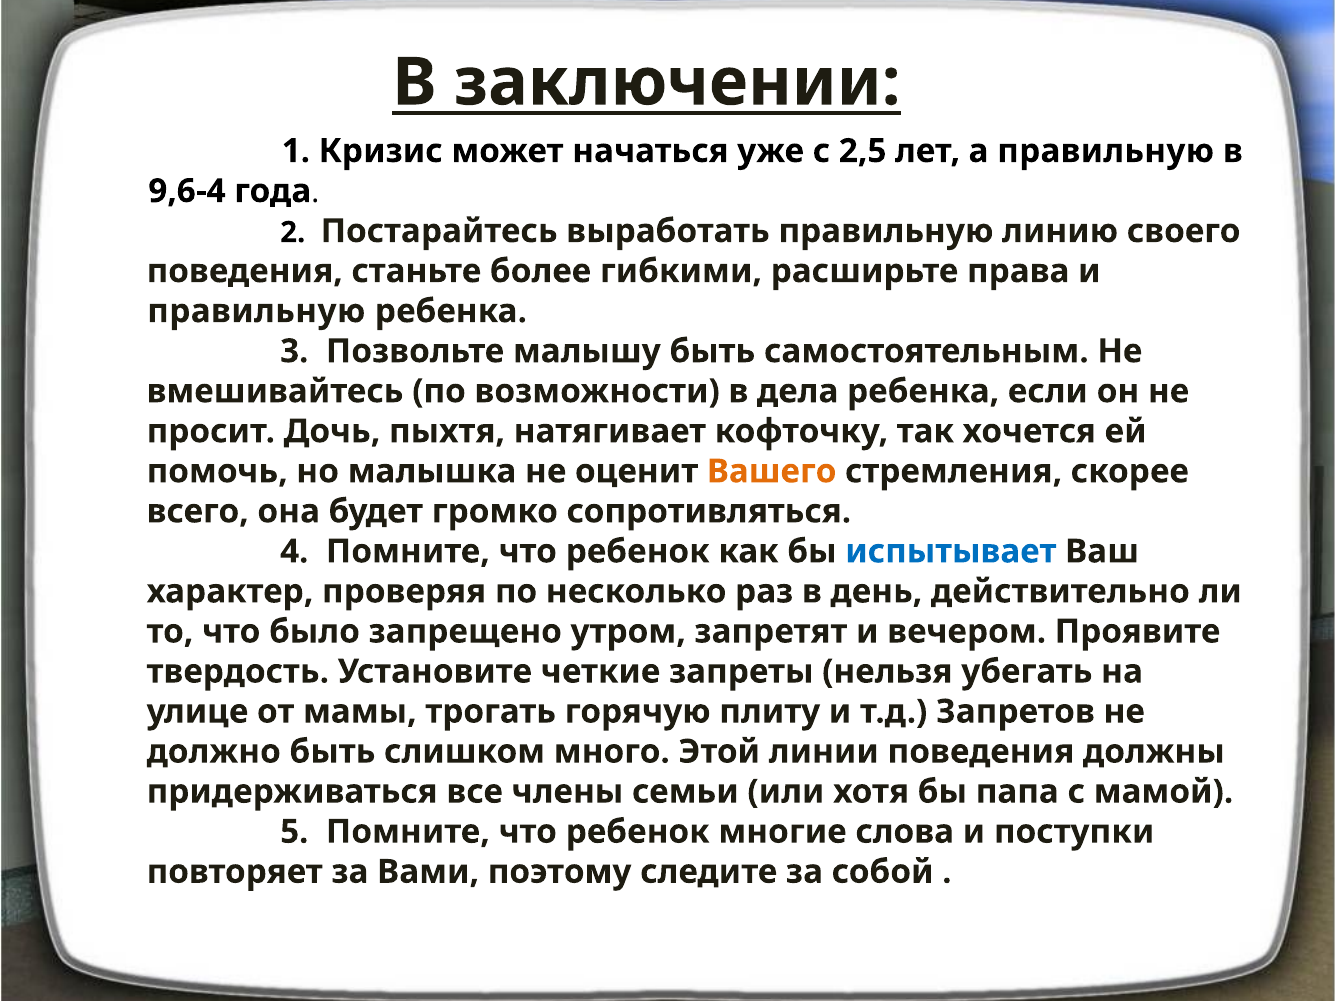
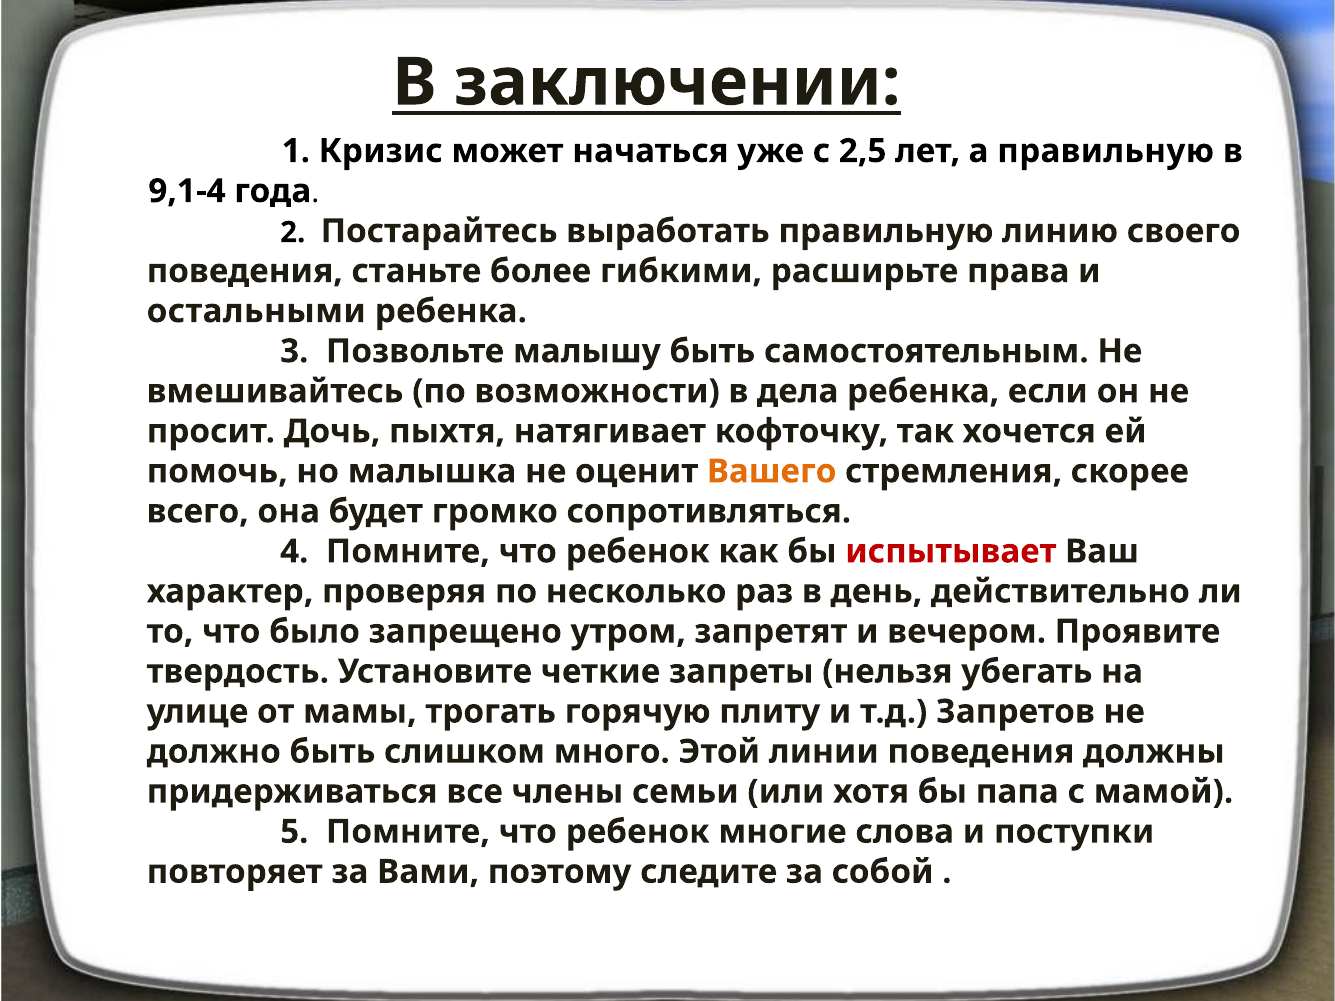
9,6-4: 9,6-4 -> 9,1-4 (187, 191)
правильную: правильную -> остальными (256, 311)
испытывает colour: blue -> red (951, 552)
